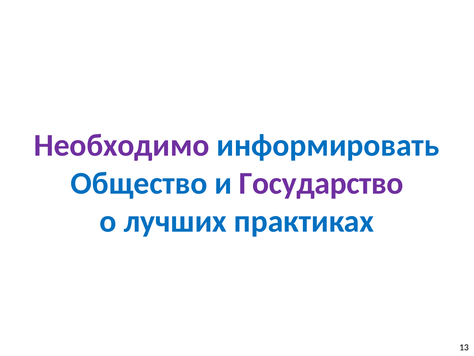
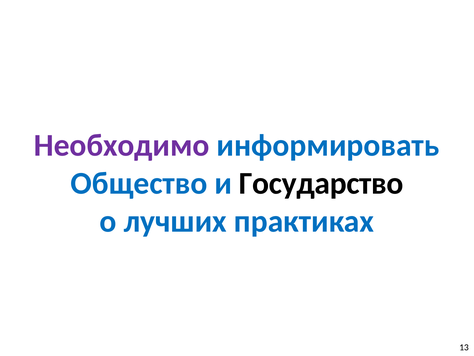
Государство colour: purple -> black (321, 183)
